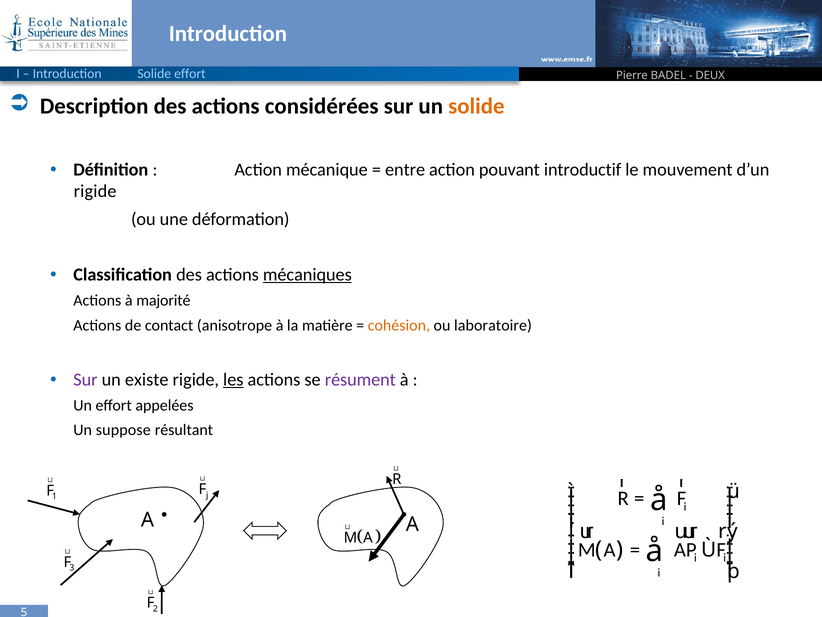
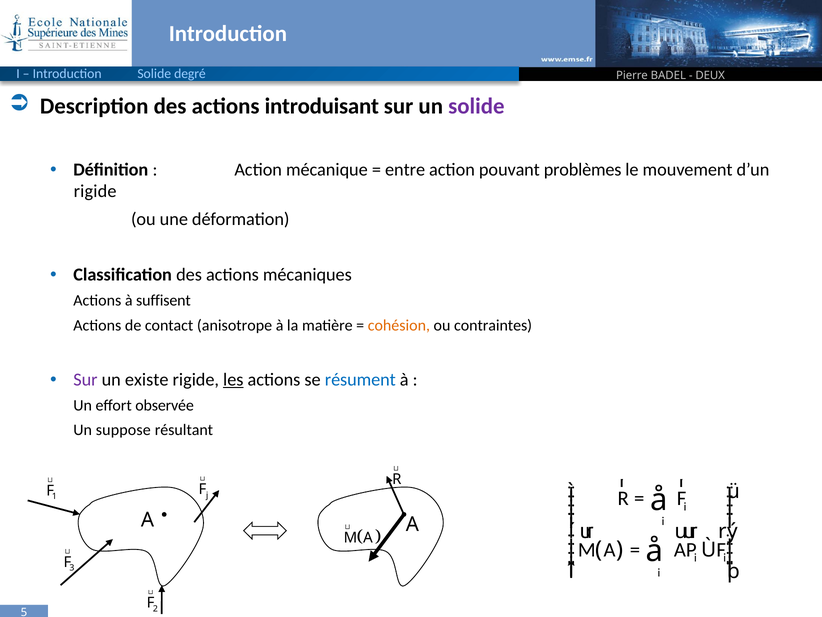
Solide effort: effort -> degré (190, 74)
considérées: considérées -> introduisant (322, 106)
solide colour: orange -> purple (476, 106)
introductif: introductif -> problèmes (583, 170)
mécaniques underline: present -> none (307, 274)
majorité: majorité -> suffisent (163, 300)
laboratoire: laboratoire -> contraintes (493, 325)
résument colour: purple -> blue (360, 379)
appelées: appelées -> observée (165, 405)
